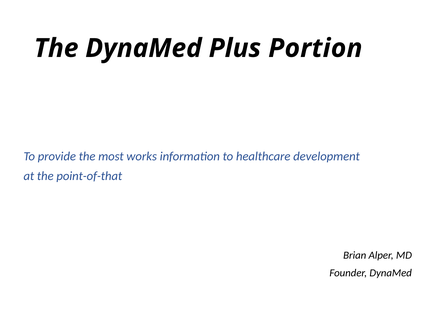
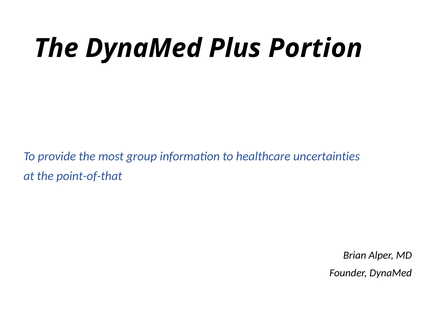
works: works -> group (142, 156)
development: development -> uncertainties (327, 156)
